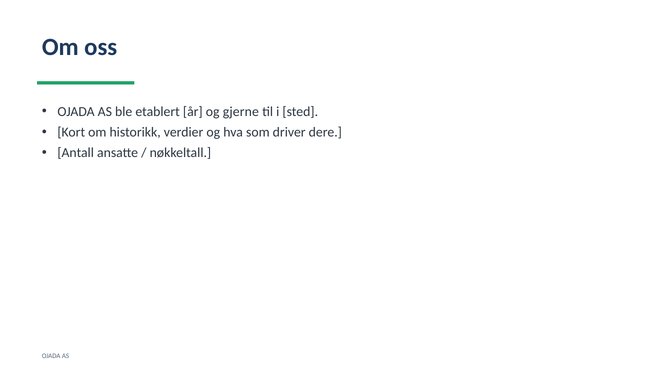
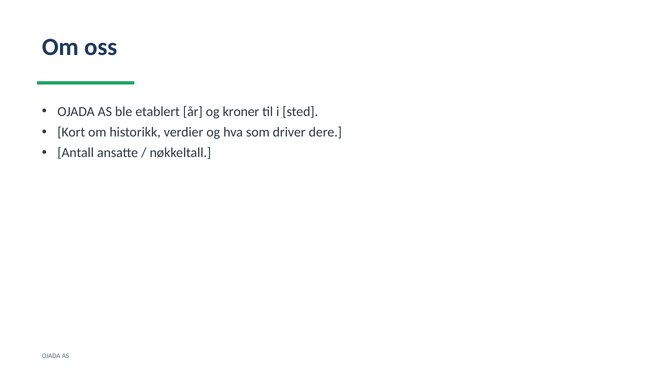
gjerne: gjerne -> kroner (241, 112)
